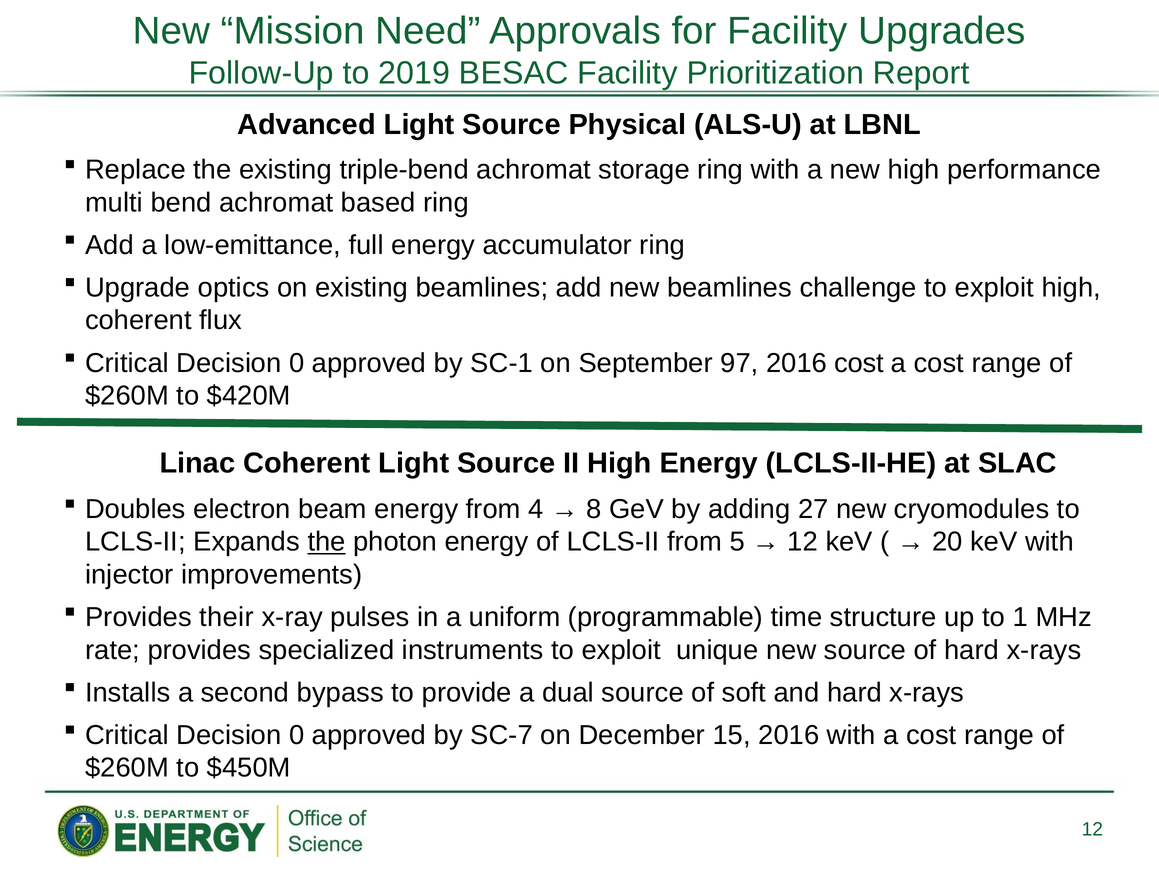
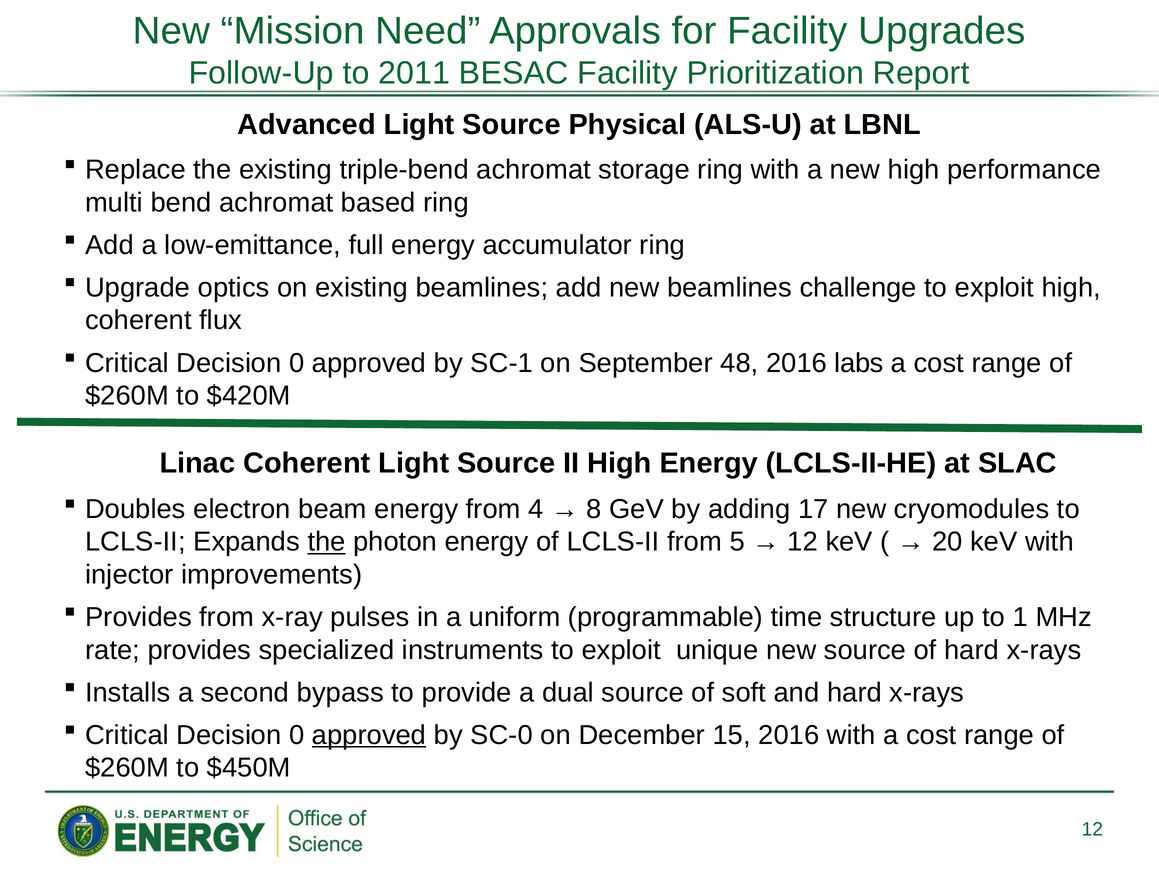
2019: 2019 -> 2011 (414, 73)
97: 97 -> 48 (739, 363)
2016 cost: cost -> labs (859, 363)
27: 27 -> 17 (813, 509)
Provides their: their -> from (227, 617)
approved underline: none -> present (369, 735)
SC-7: SC-7 -> SC-0 (502, 735)
